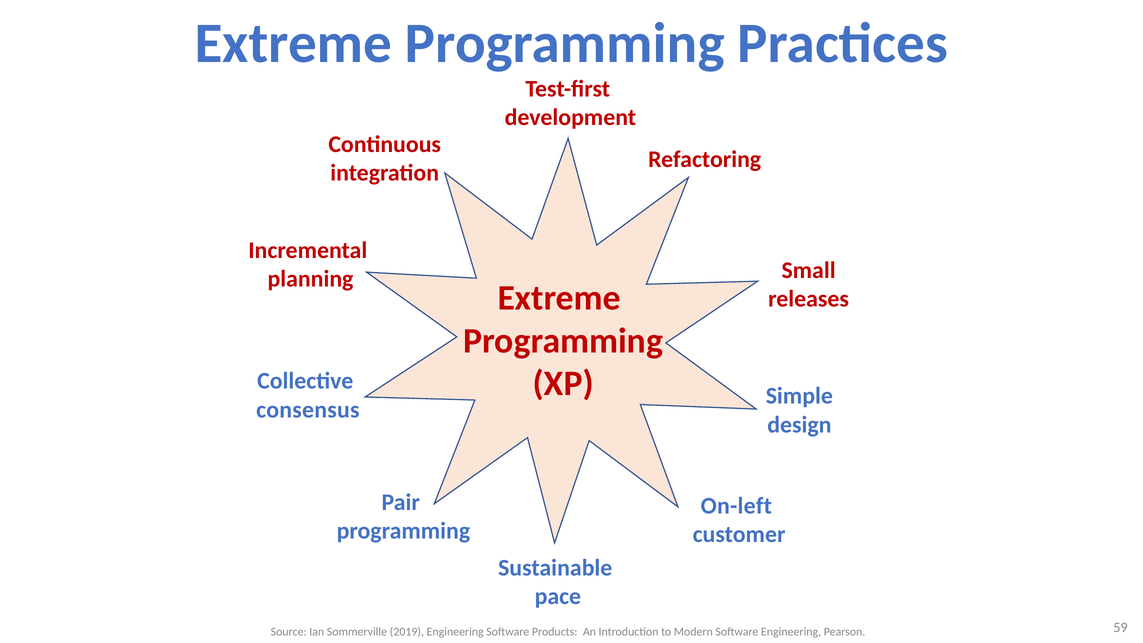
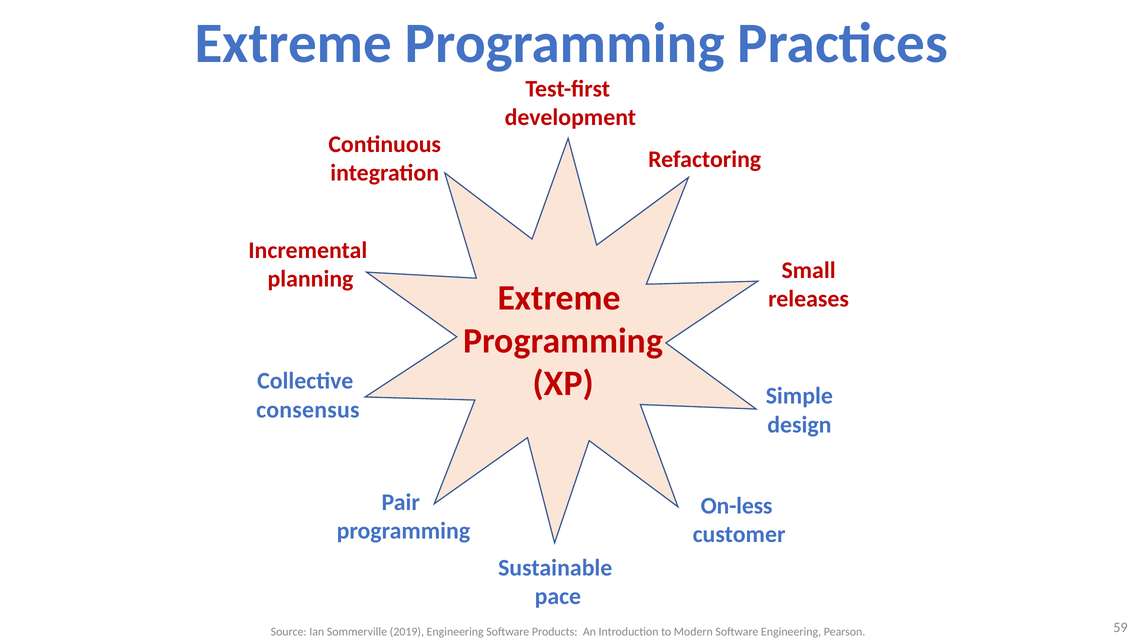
On-left: On-left -> On-less (737, 506)
